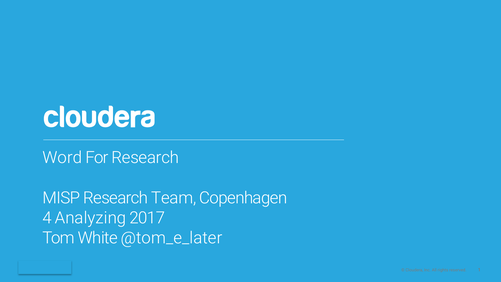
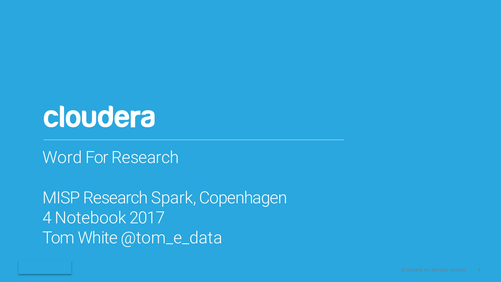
Team: Team -> Spark (174, 198)
Analyzing: Analyzing -> Notebook (91, 218)
@tom_e_later: @tom_e_later -> @tom_e_data (172, 238)
